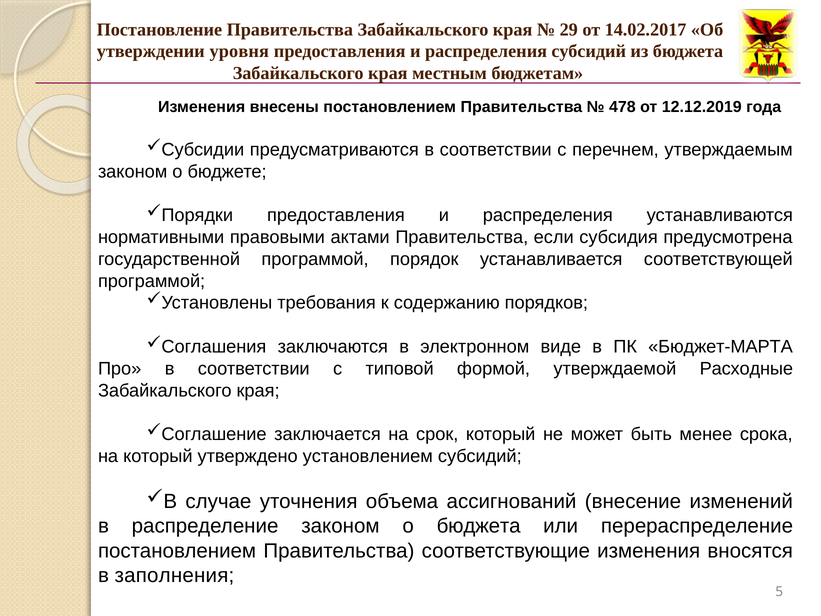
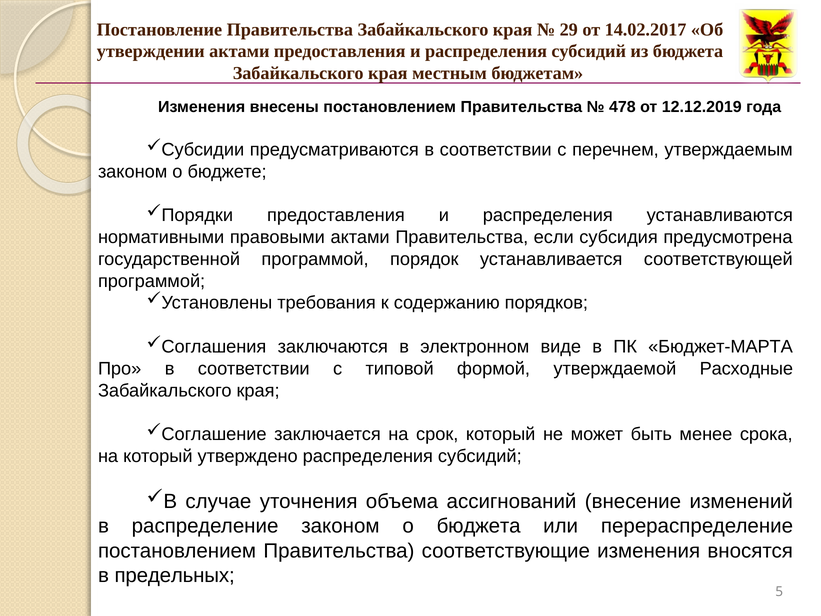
утверждении уровня: уровня -> актами (239, 51)
утверждено установлением: установлением -> распределения (368, 456)
заполнения: заполнения -> предельных (175, 575)
